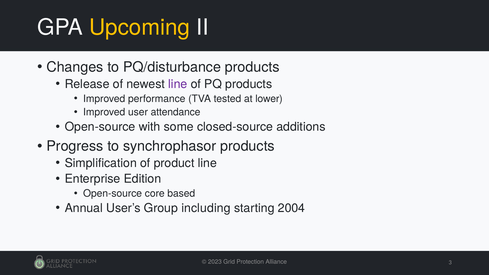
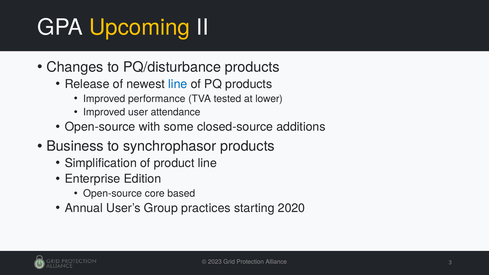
line colour: purple -> blue (178, 84)
Progress: Progress -> Business (75, 146)
including: including -> practices (206, 208)
2004: 2004 -> 2020 (291, 208)
